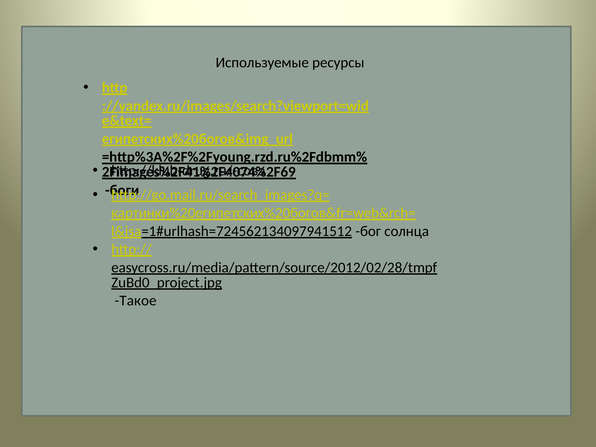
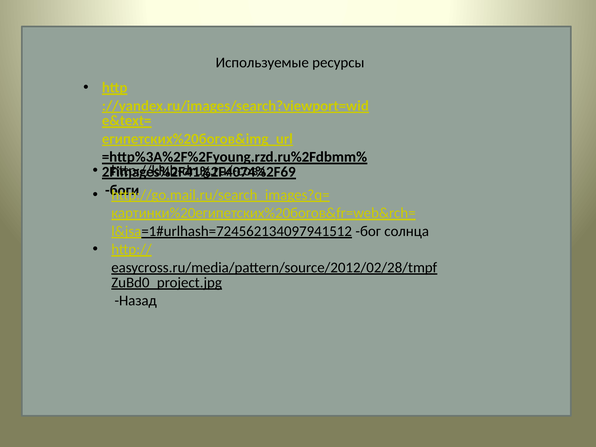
Такое: Такое -> Назад (136, 301)
